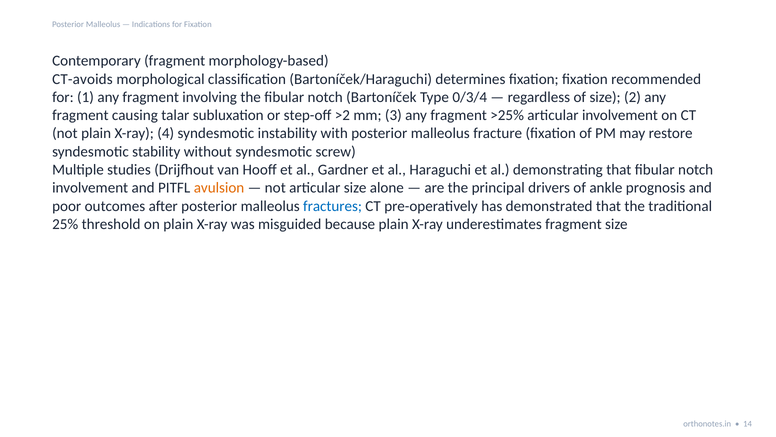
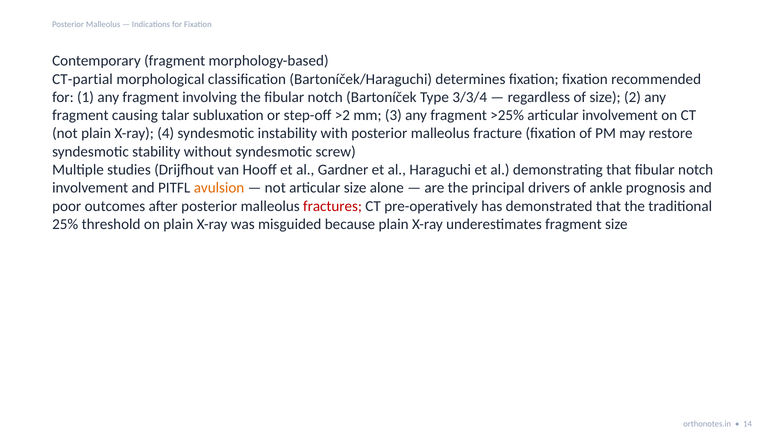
CT-avoids: CT-avoids -> CT-partial (82, 79)
0/3/4: 0/3/4 -> 3/3/4 (470, 97)
fractures colour: blue -> red (333, 206)
